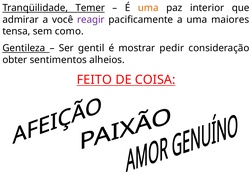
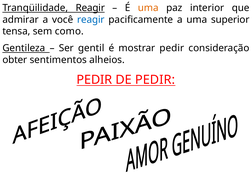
Tranqüilidade Temer: Temer -> Reagir (90, 8)
reagir colour: purple -> blue (91, 20)
maiores: maiores -> superior (230, 20)
FEITO: FEITO -> PEDIR (94, 80)
DE COISA: COISA -> PEDIR (155, 80)
